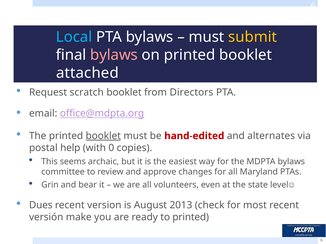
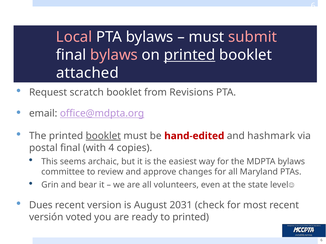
Local colour: light blue -> pink (74, 37)
submit colour: yellow -> pink (253, 37)
printed underline: none -> present (190, 55)
Directors: Directors -> Revisions (191, 93)
alternates: alternates -> hashmark (271, 136)
postal help: help -> final (70, 148)
0: 0 -> 4 (111, 148)
2013: 2013 -> 2031 (181, 206)
make: make -> voted (79, 217)
